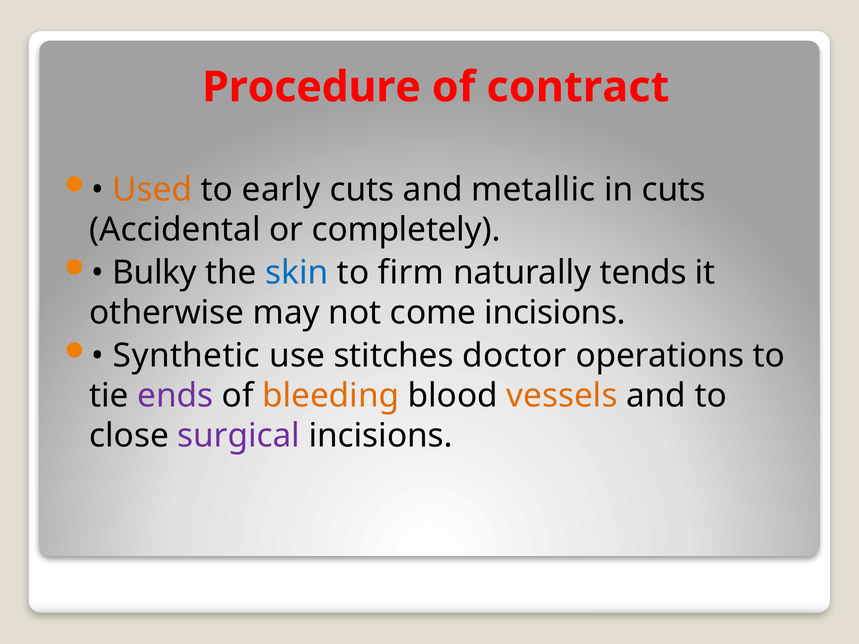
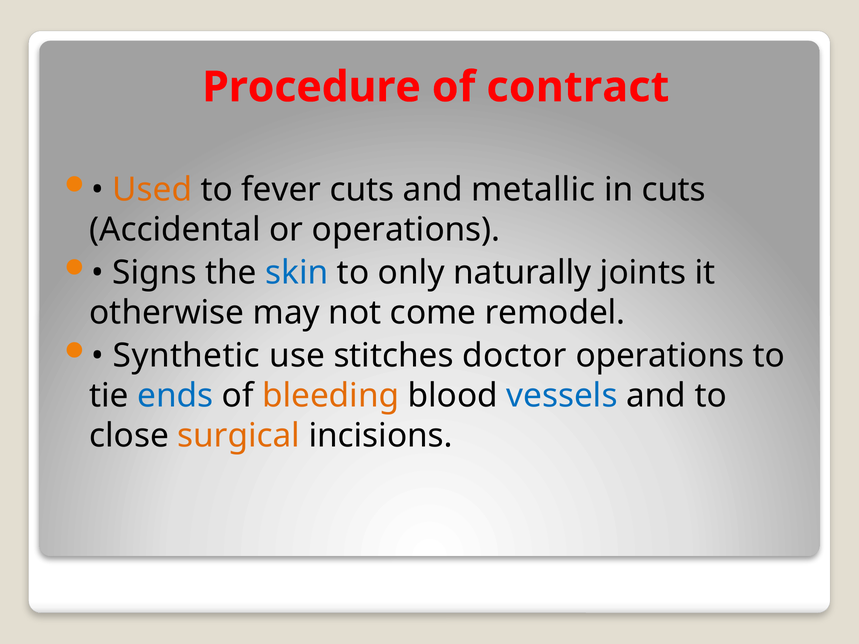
early: early -> fever (281, 190)
or completely: completely -> operations (406, 230)
Bulky: Bulky -> Signs (154, 273)
firm: firm -> only (411, 273)
tends: tends -> joints (643, 273)
come incisions: incisions -> remodel (555, 313)
ends colour: purple -> blue (175, 396)
vessels colour: orange -> blue (562, 396)
surgical colour: purple -> orange (239, 436)
